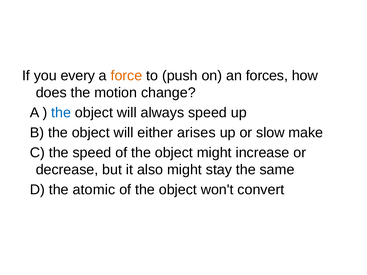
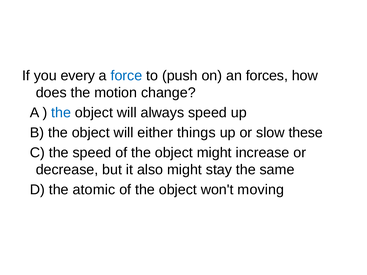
force colour: orange -> blue (126, 76)
arises: arises -> things (196, 133)
make: make -> these (306, 133)
convert: convert -> moving (261, 190)
